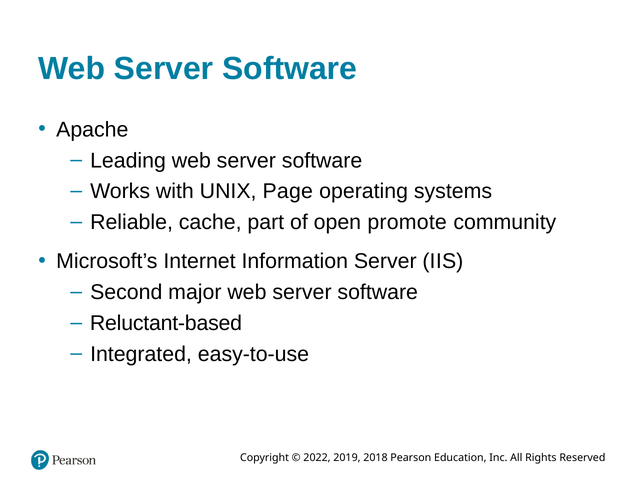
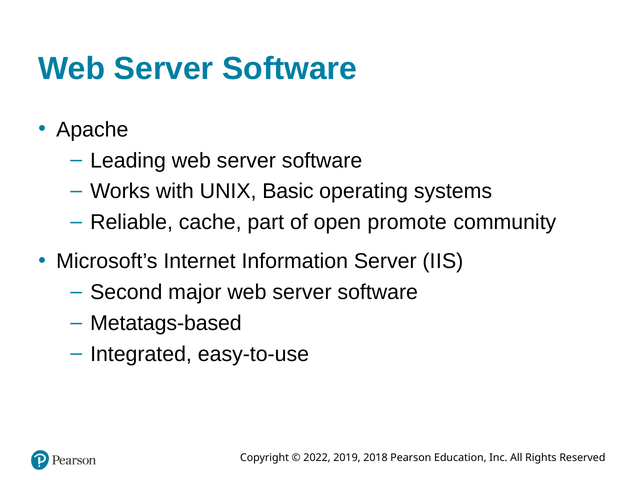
Page: Page -> Basic (288, 191)
Reluctant-based: Reluctant-based -> Metatags-based (166, 323)
